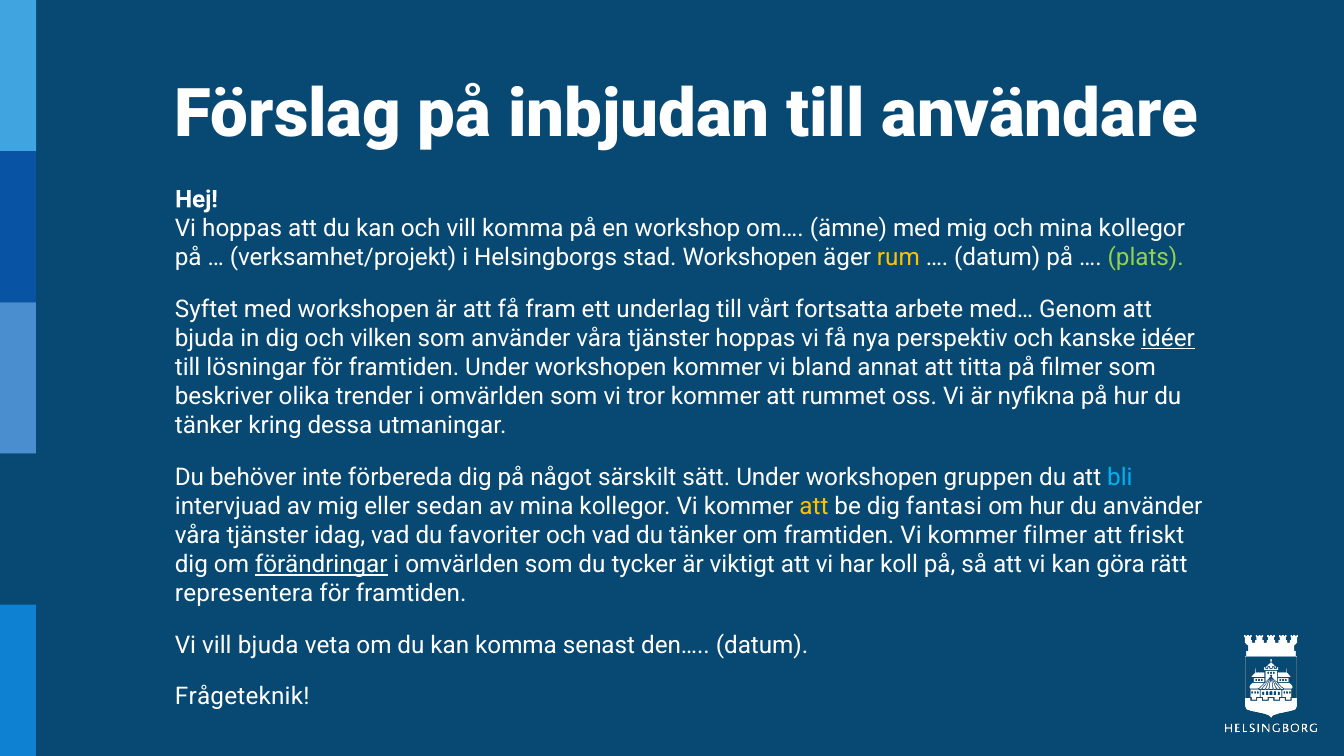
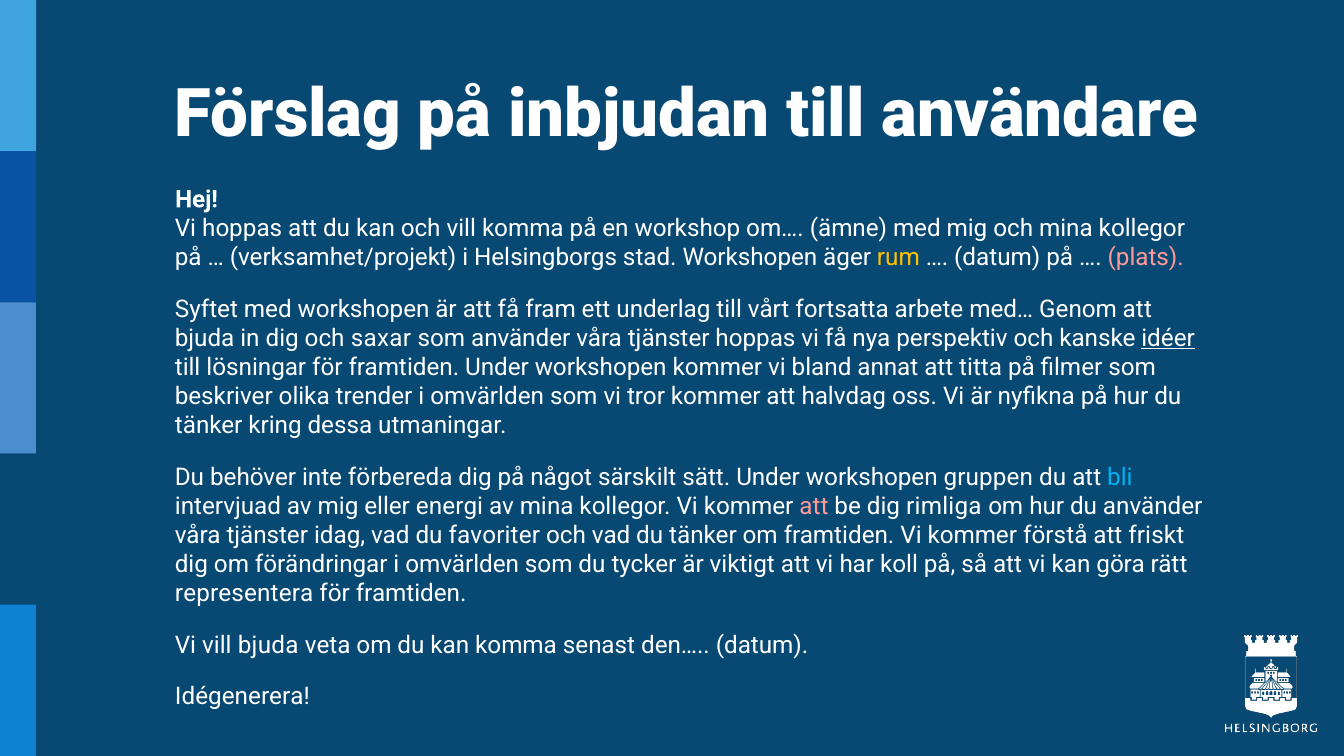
plats colour: light green -> pink (1146, 258)
vilken: vilken -> saxar (381, 338)
rummet: rummet -> halvdag (844, 397)
sedan: sedan -> energi (450, 506)
att colour: yellow -> pink (814, 506)
fantasi: fantasi -> rimliga (944, 506)
kommer filmer: filmer -> förstå (1055, 536)
förändringar underline: present -> none (321, 565)
Frågeteknik: Frågeteknik -> Idégenerera (242, 697)
